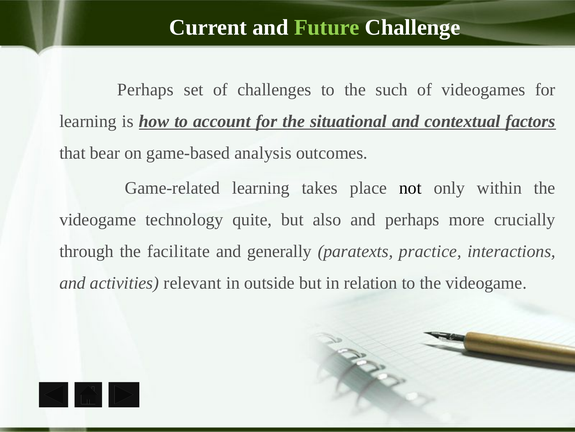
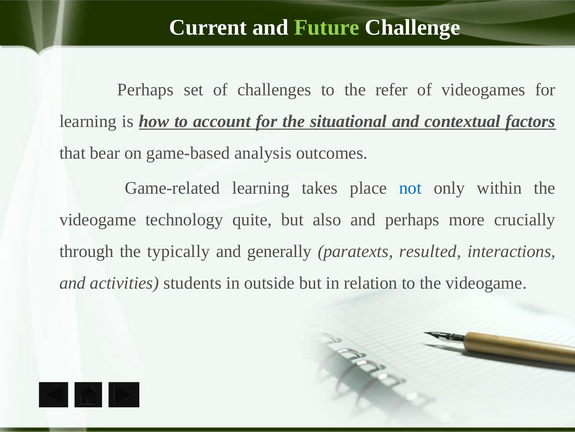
such: such -> refer (392, 90)
not colour: black -> blue (410, 188)
facilitate: facilitate -> typically (178, 251)
practice: practice -> resulted (430, 251)
relevant: relevant -> students (193, 283)
